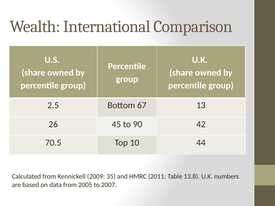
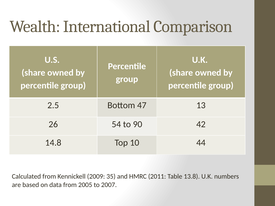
67: 67 -> 47 (142, 105)
45: 45 -> 54 (116, 124)
70.5: 70.5 -> 14.8 (53, 143)
